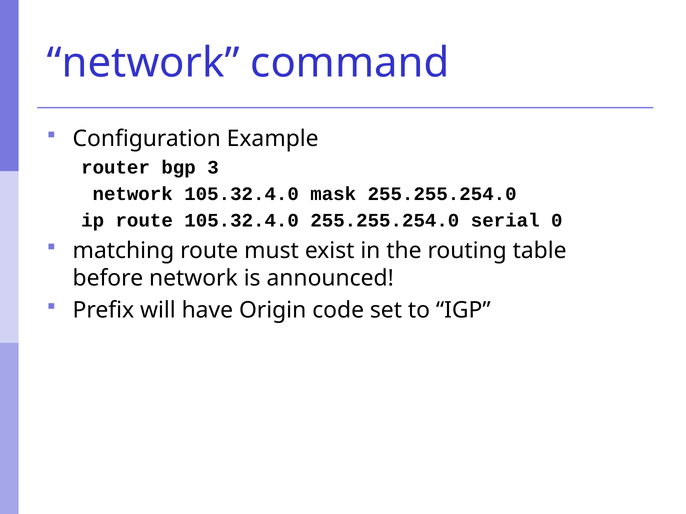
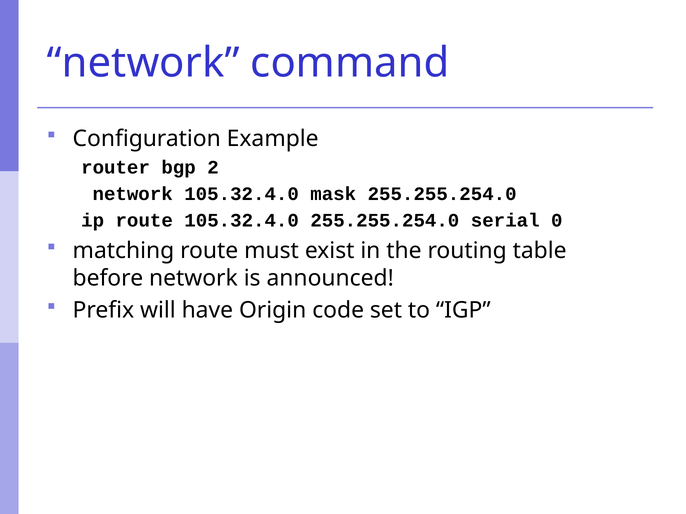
3: 3 -> 2 (213, 168)
